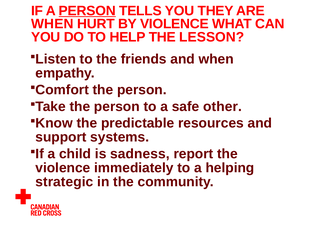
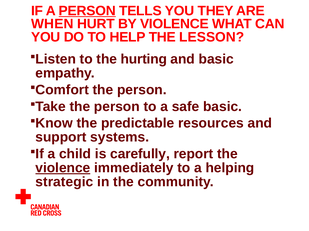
friends: friends -> hurting (144, 59)
and when: when -> basic (216, 59)
safe other: other -> basic (223, 107)
sadness: sadness -> carefully (140, 154)
violence underline: none -> present (63, 168)
